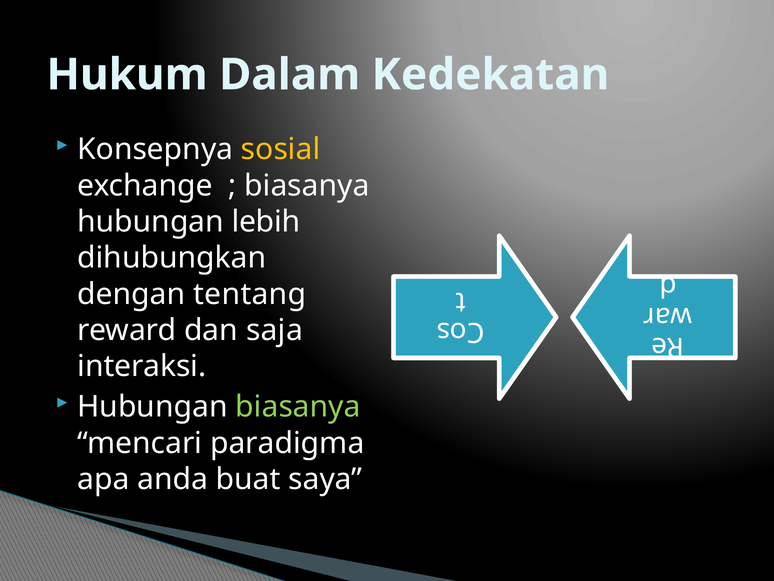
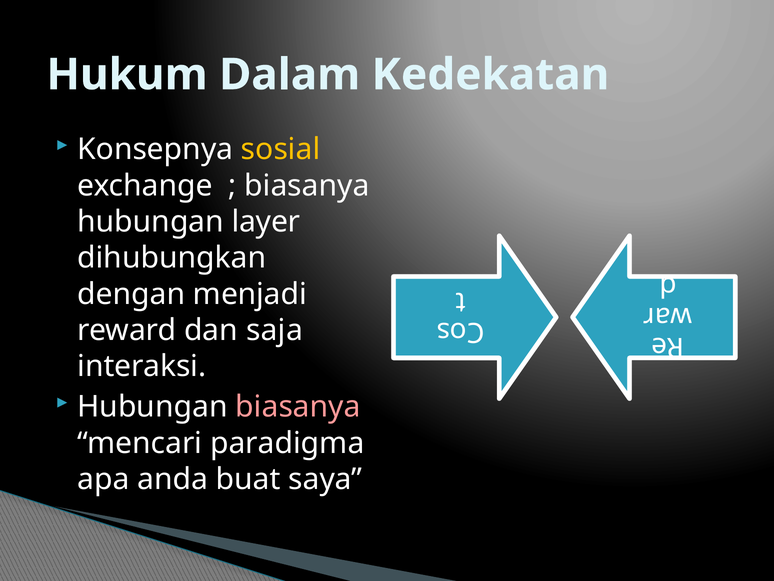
lebih: lebih -> layer (266, 222)
tentang: tentang -> menjadi (250, 294)
biasanya colour: light green -> pink (298, 407)
